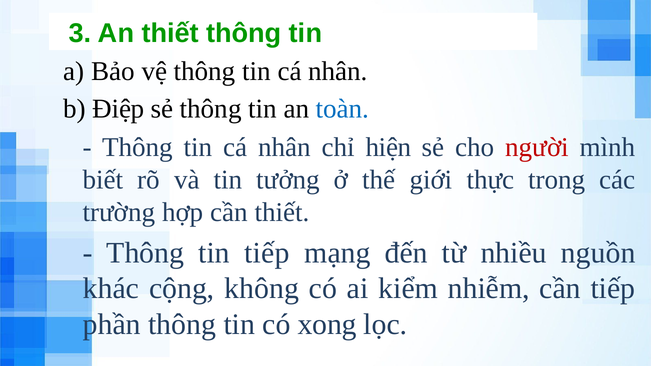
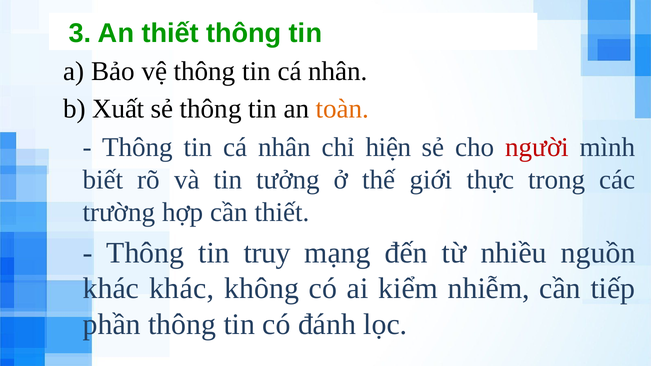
Điệp: Điệp -> Xuất (118, 109)
toàn colour: blue -> orange (343, 109)
tin tiếp: tiếp -> truy (267, 253)
khác cộng: cộng -> khác (182, 289)
xong: xong -> đánh (327, 324)
